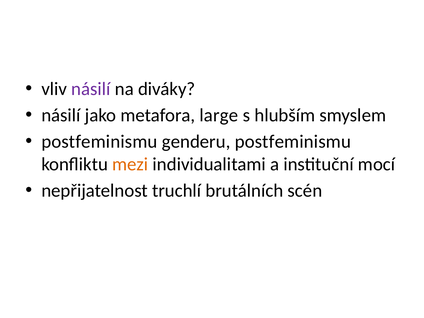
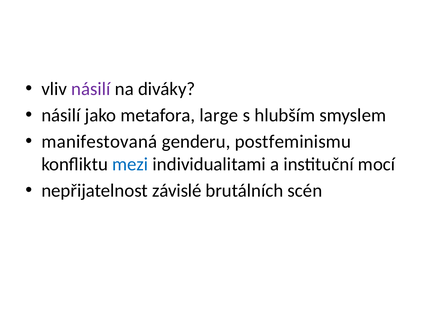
postfeminismu: postfeminismu -> manifestovaná (99, 142)
mezi colour: orange -> blue (130, 164)
truchlí: truchlí -> závislé (177, 191)
